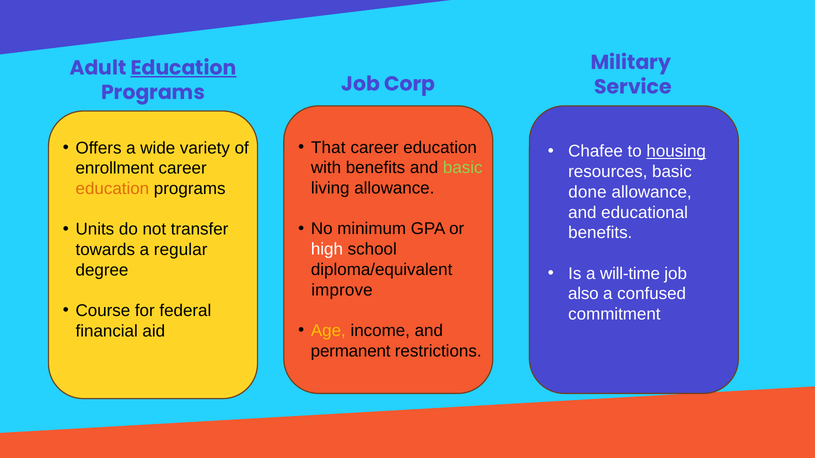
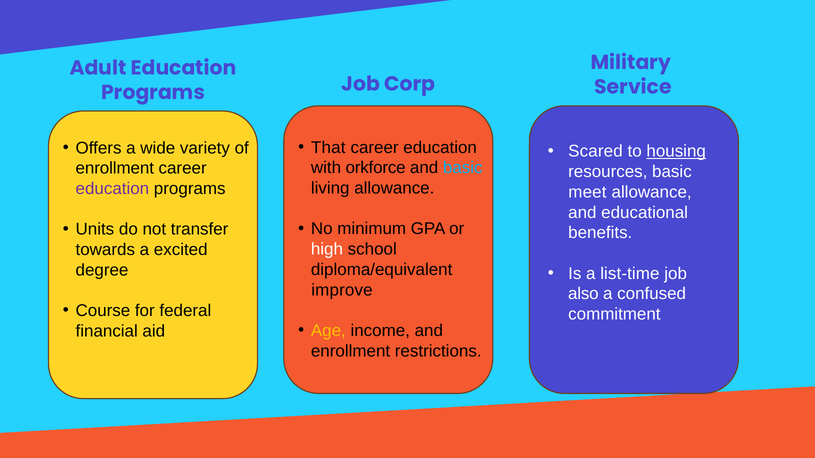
Education underline: present -> none (184, 68)
Chafee: Chafee -> Scared (595, 152)
with benefits: benefits -> orkforce (376, 168)
basic colour: light green -> light blue (463, 168)
education colour: orange -> purple (112, 189)
done: done -> meet (587, 192)
regular: regular -> excited (181, 250)
will-time: will-time -> list-time (630, 274)
permanent: permanent -> enrollment (351, 351)
